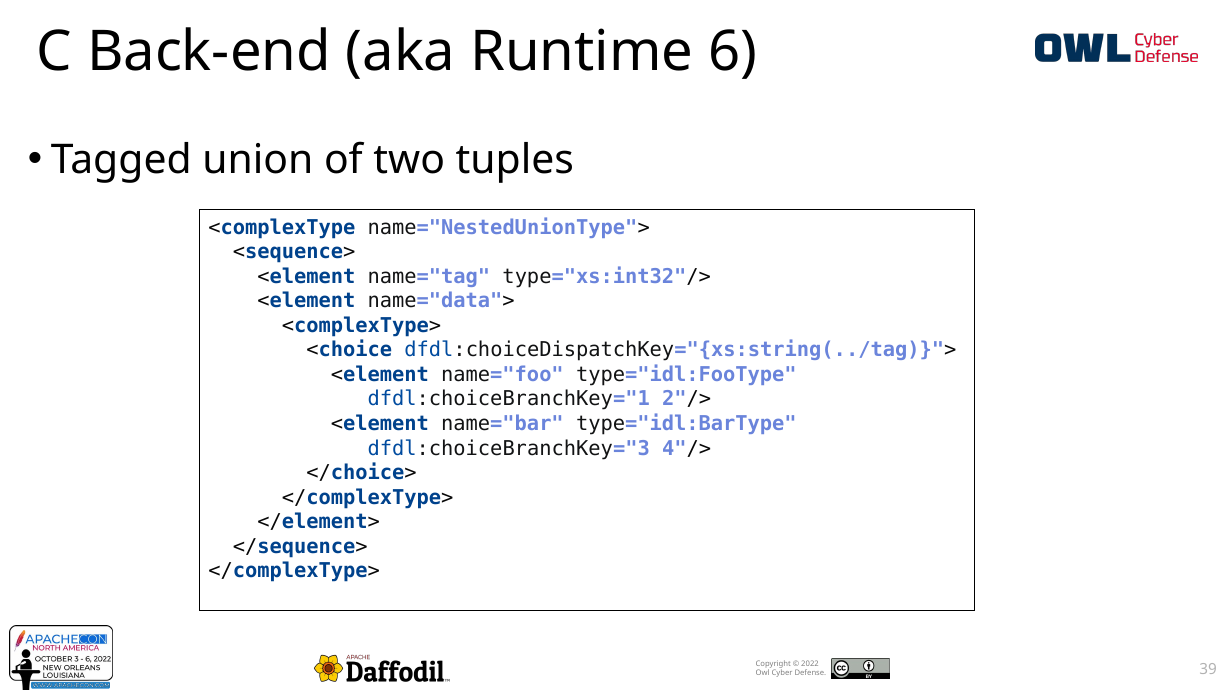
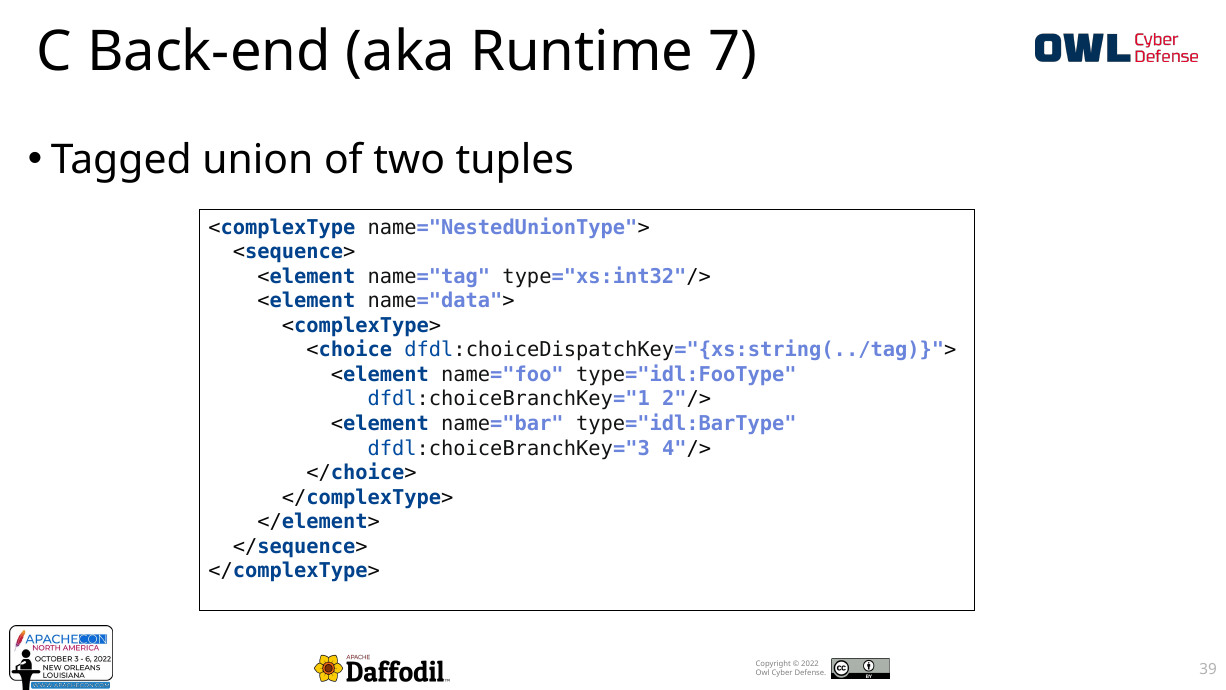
6: 6 -> 7 (733, 52)
